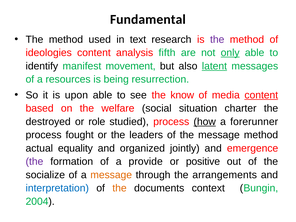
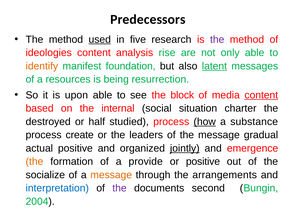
Fundamental: Fundamental -> Predecessors (148, 19)
used underline: none -> present (100, 39)
text: text -> five (138, 39)
fifth: fifth -> rise (167, 53)
only underline: present -> none (230, 53)
identify colour: black -> orange (42, 66)
movement: movement -> foundation (131, 66)
know: know -> block (182, 95)
welfare: welfare -> internal (118, 108)
role: role -> half (97, 122)
forerunner: forerunner -> substance (254, 122)
fought: fought -> create (80, 135)
message method: method -> gradual (261, 135)
actual equality: equality -> positive (75, 148)
jointly underline: none -> present (185, 148)
the colour: purple -> orange (34, 162)
the colour: orange -> purple (120, 188)
context: context -> second (208, 188)
